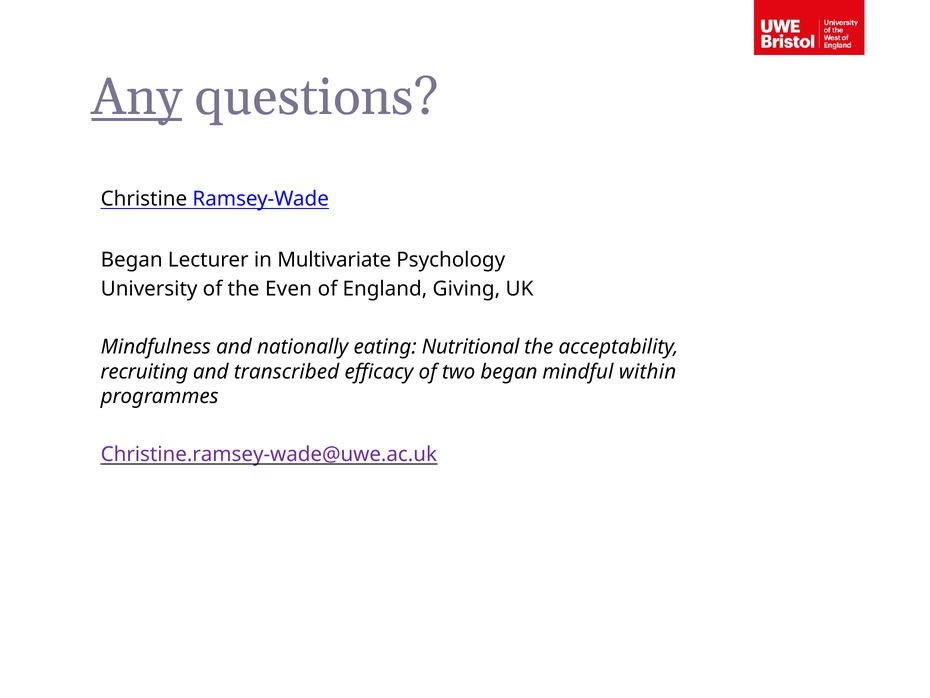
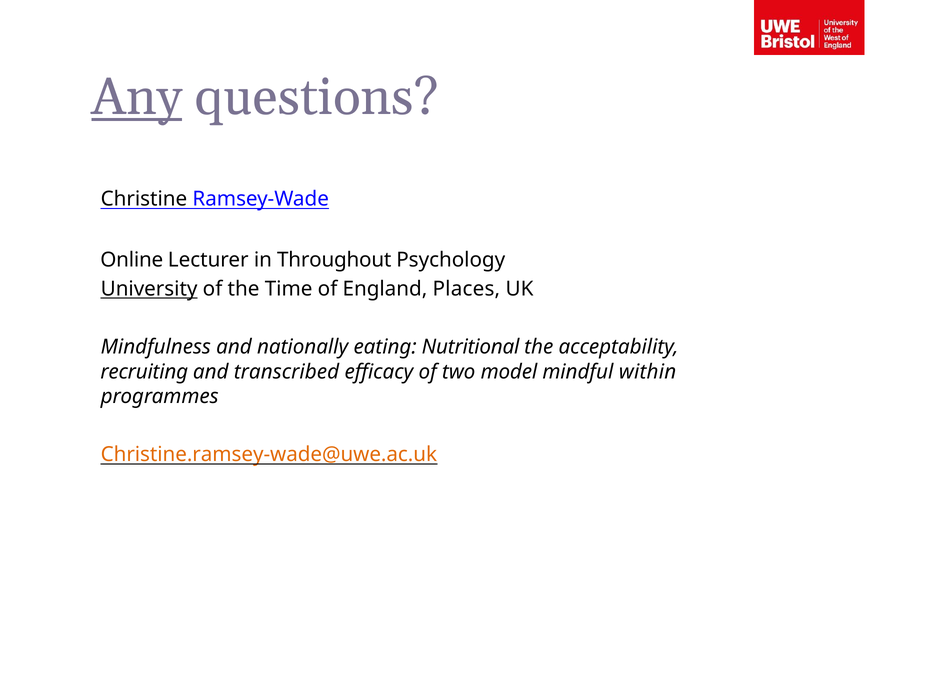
Began: Began -> Online (132, 260)
Multivariate: Multivariate -> Throughout (334, 260)
University underline: none -> present (149, 289)
Even: Even -> Time (289, 289)
Giving: Giving -> Places (466, 289)
two began: began -> model (509, 371)
Christine.ramsey-wade@uwe.ac.uk colour: purple -> orange (269, 454)
